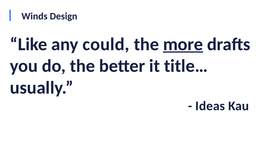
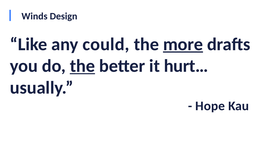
the underline: none -> present (82, 66)
title…: title… -> hurt… (186, 66)
Ideas: Ideas -> Hope (210, 106)
